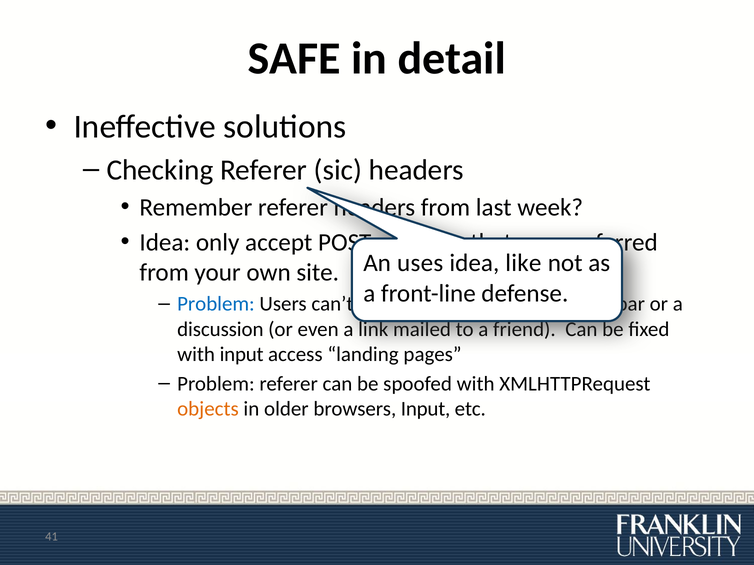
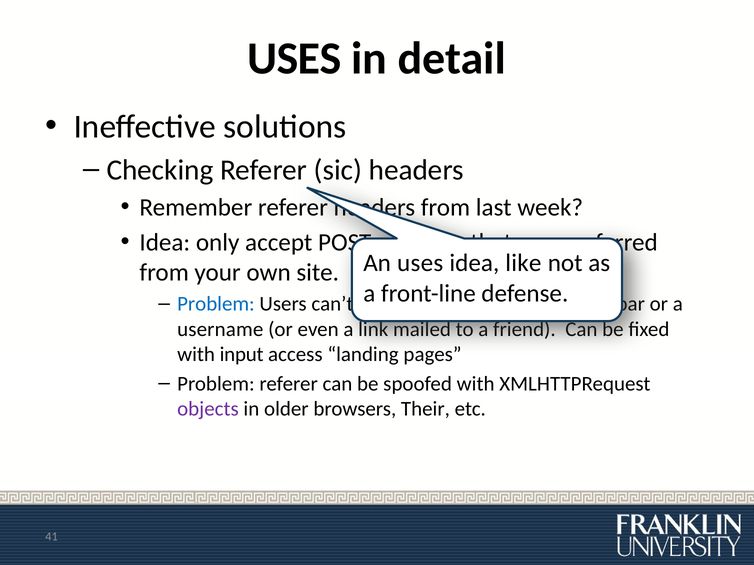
SAFE: SAFE -> USES (294, 59)
discussion: discussion -> username (220, 330)
objects colour: orange -> purple (208, 409)
browsers Input: Input -> Their (425, 409)
